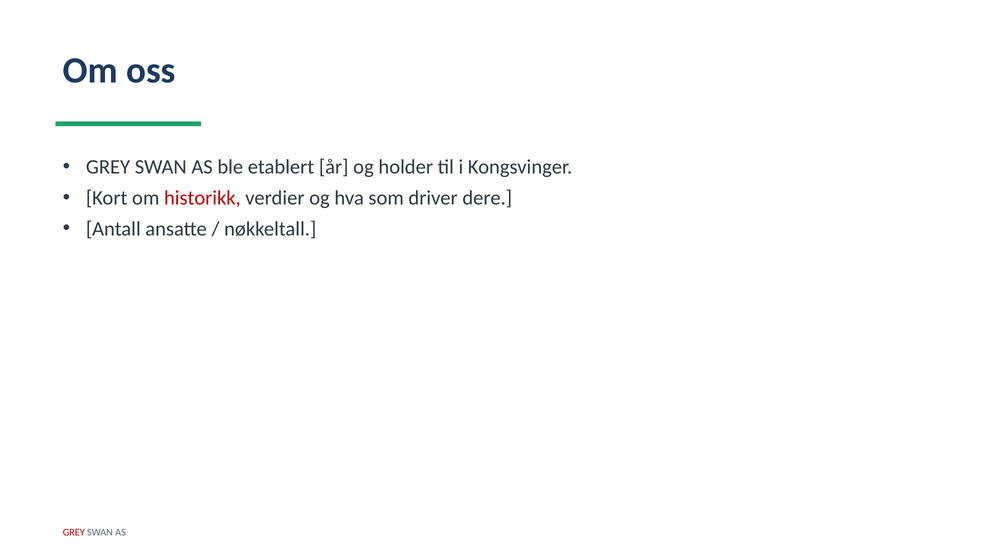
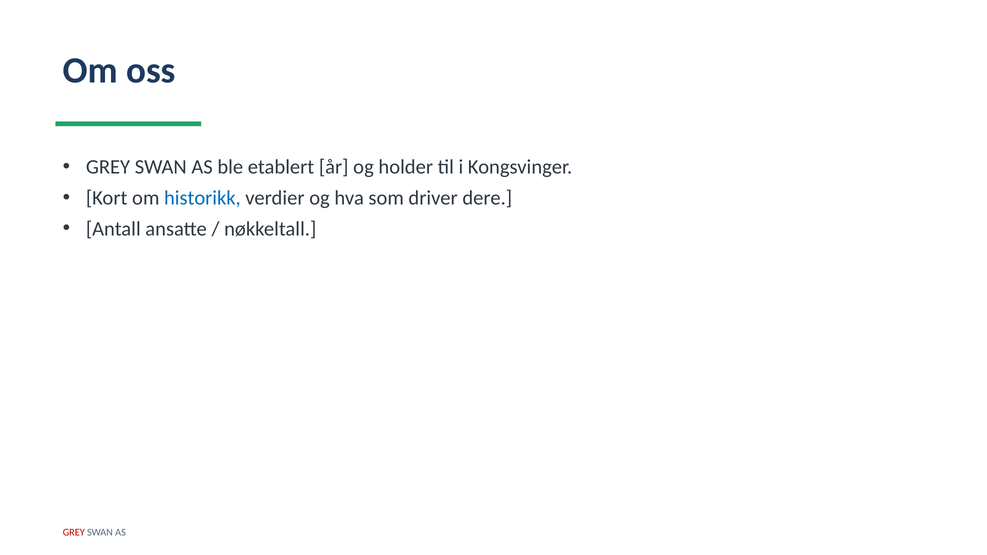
historikk colour: red -> blue (202, 198)
